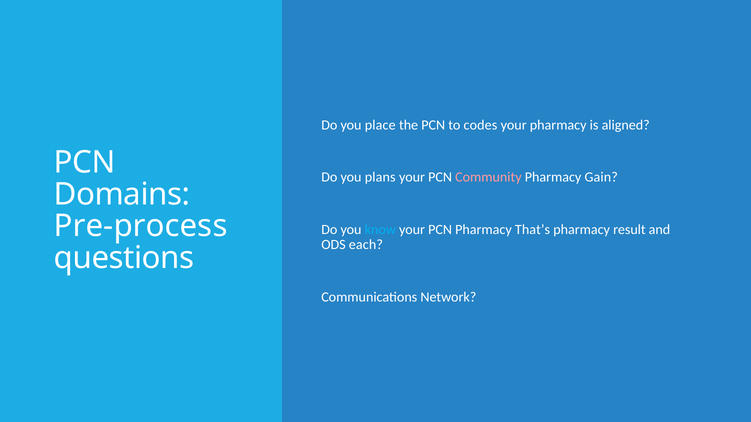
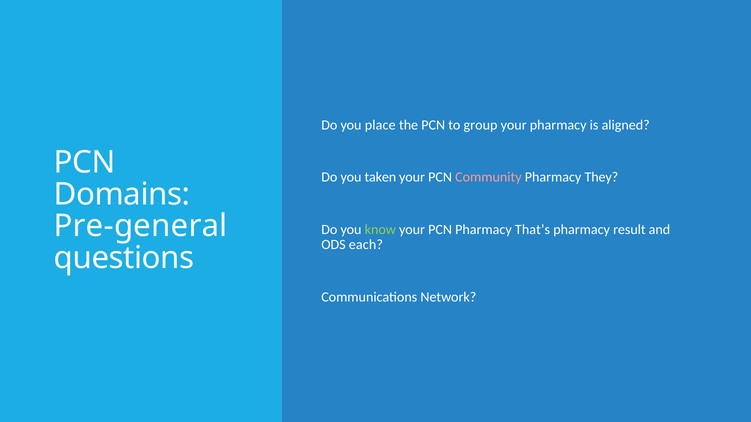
codes: codes -> group (480, 125)
plans: plans -> taken (380, 177)
Gain: Gain -> They (601, 177)
Pre-process: Pre-process -> Pre-general (141, 226)
know colour: light blue -> light green (380, 230)
